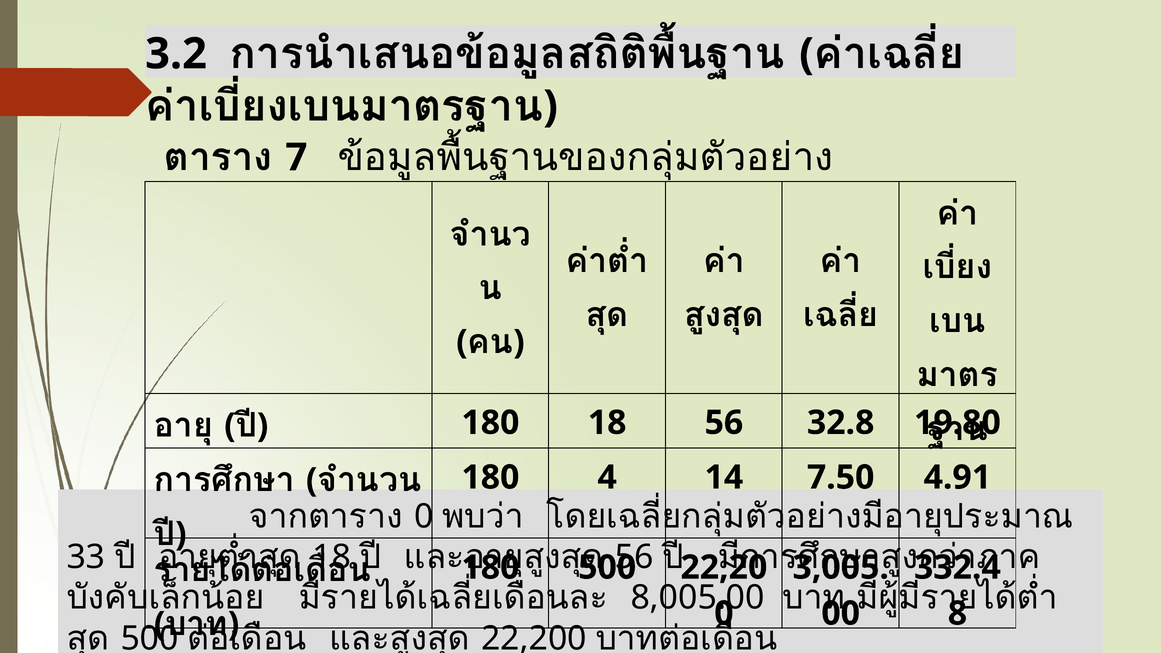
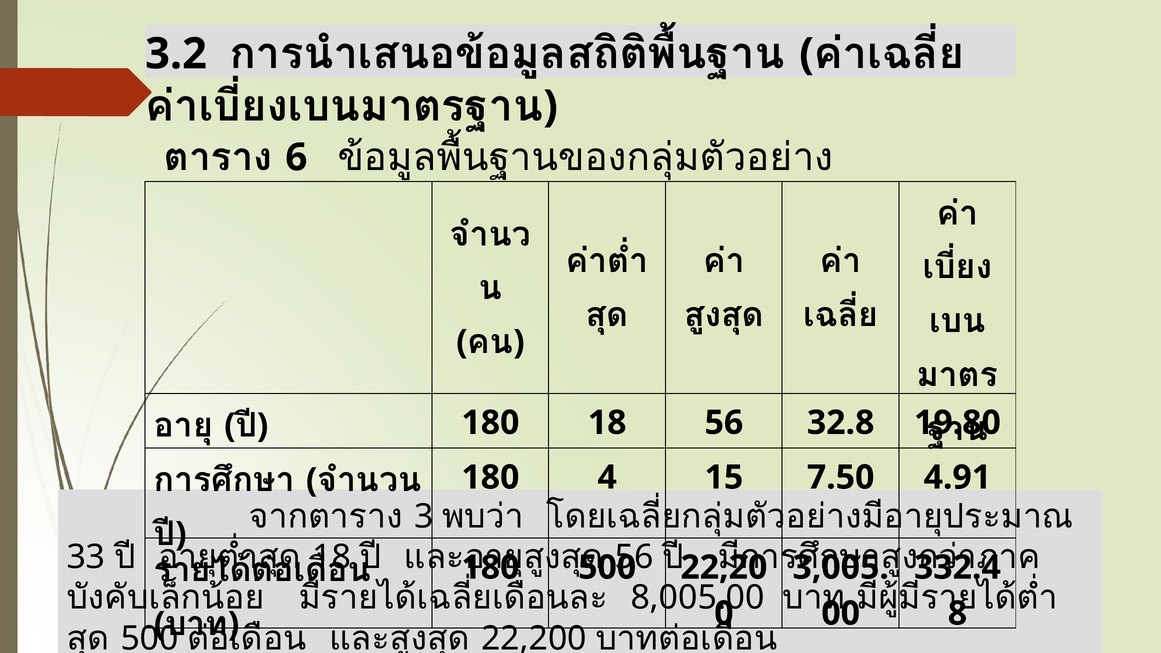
7: 7 -> 6 (296, 158)
14: 14 -> 15 (724, 477)
0: 0 -> 3 (424, 516)
